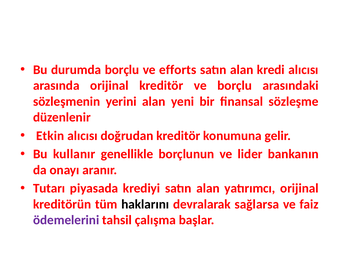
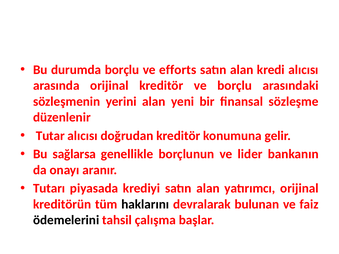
Etkin: Etkin -> Tutar (50, 136)
kullanır: kullanır -> sağlarsa (74, 154)
sağlarsa: sağlarsa -> bulunan (257, 204)
ödemelerini colour: purple -> black (66, 220)
